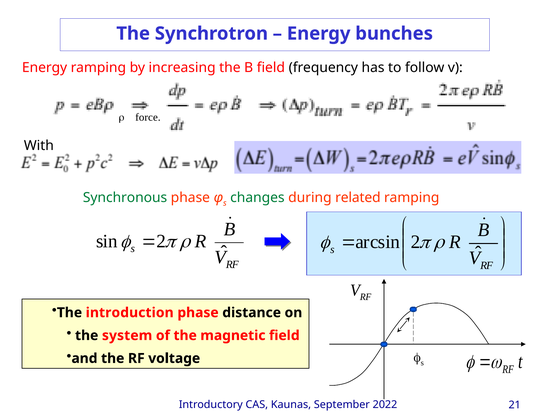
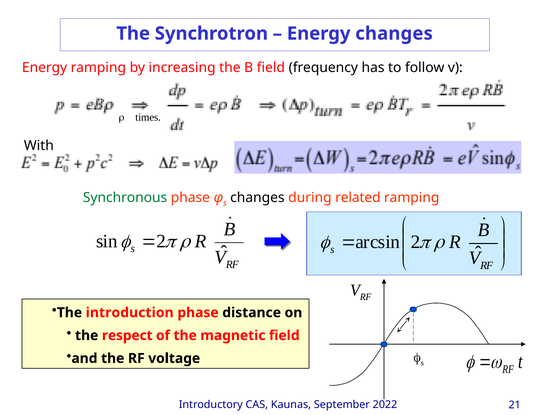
Energy bunches: bunches -> changes (394, 34)
force: force -> times (148, 117)
changes colour: green -> black (257, 198)
system: system -> respect (127, 336)
